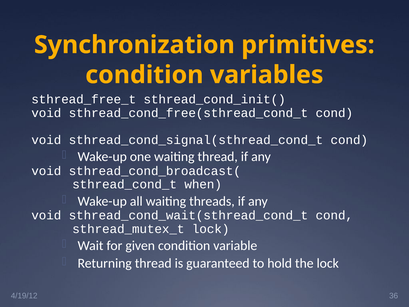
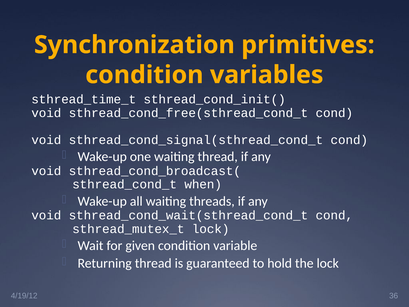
sthread_free_t: sthread_free_t -> sthread_time_t (84, 99)
